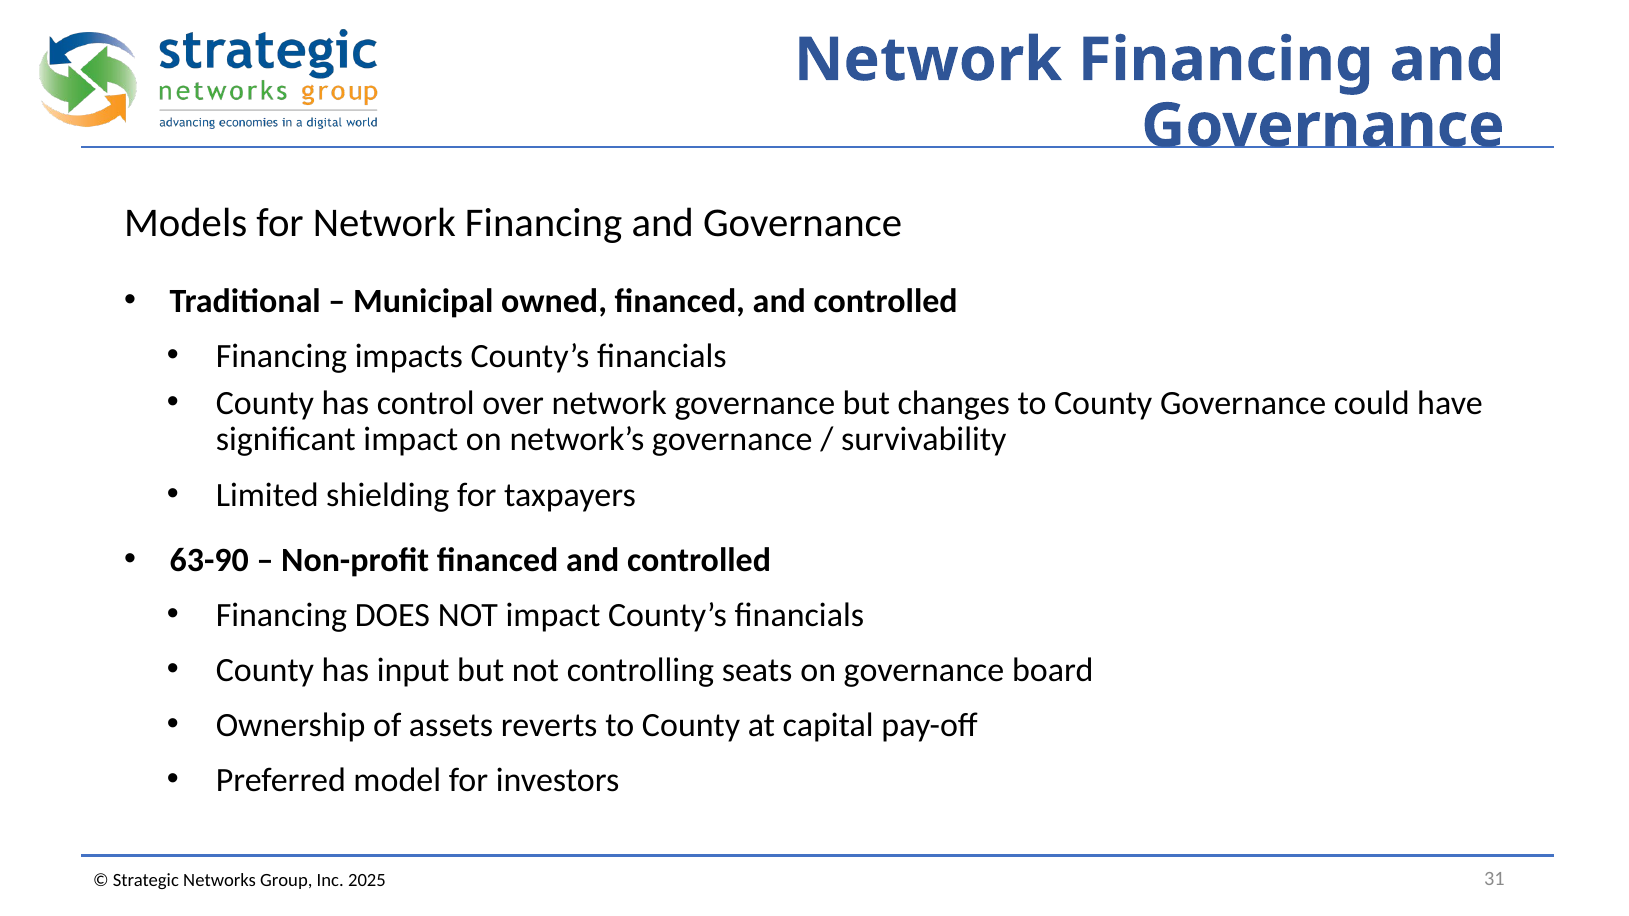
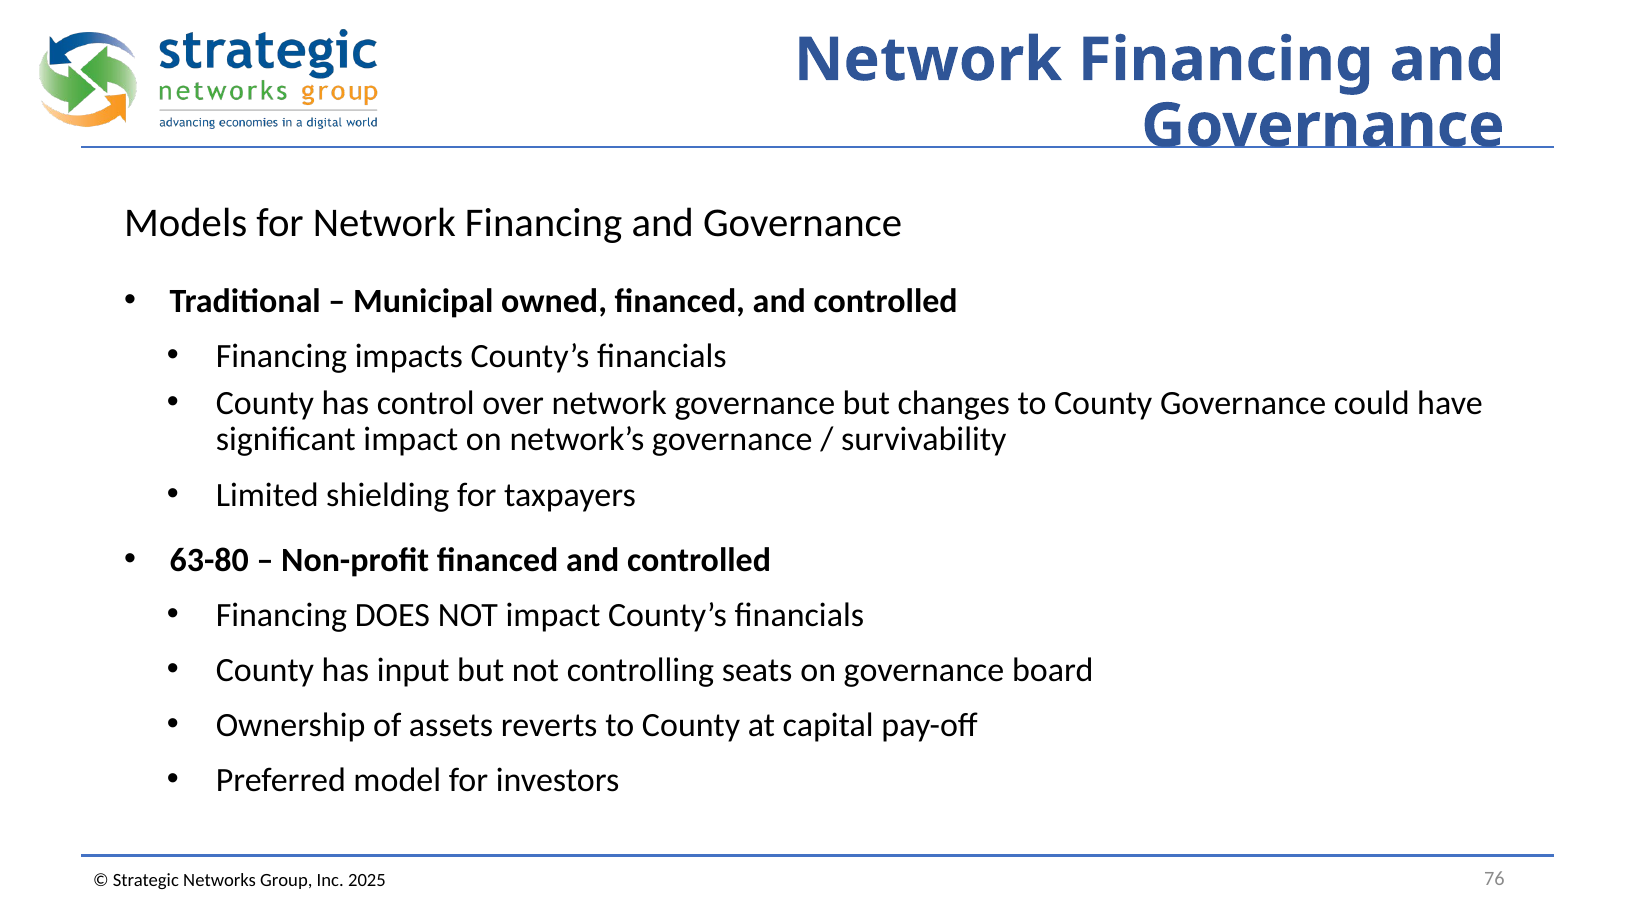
63-90: 63-90 -> 63-80 (209, 561)
31: 31 -> 76 (1494, 879)
